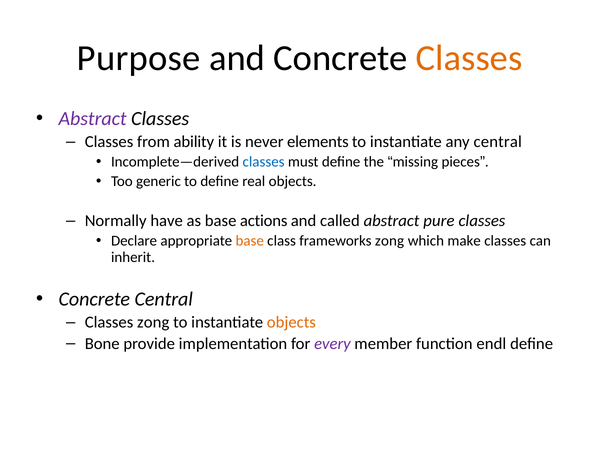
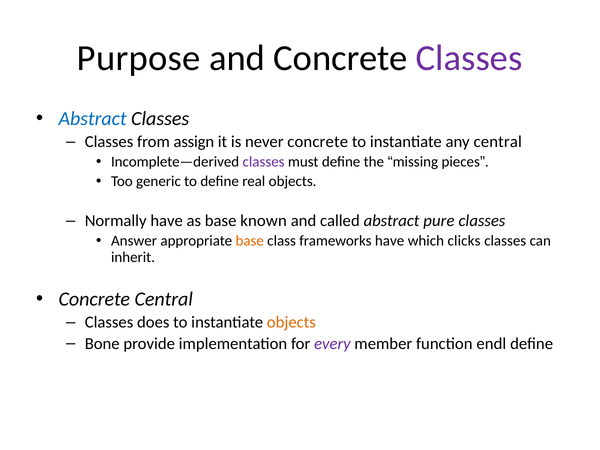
Classes colour: orange -> purple (469, 58)
Abstract colour: purple -> blue (93, 119)
ability: ability -> assign (194, 142)
never elements: elements -> concrete (318, 142)
classes colour: blue -> purple (264, 162)
actions: actions -> known (264, 221)
Declare: Declare -> Answer (134, 241)
frameworks zong: zong -> have (390, 241)
make: make -> clicks (464, 241)
Classes zong: zong -> does (153, 322)
